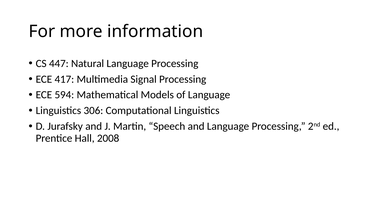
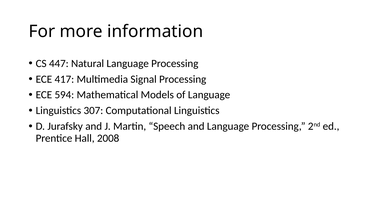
306: 306 -> 307 (93, 111)
